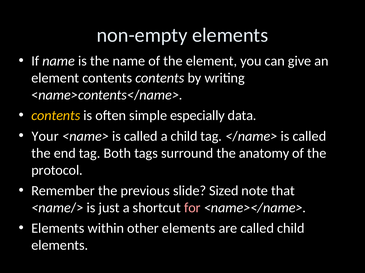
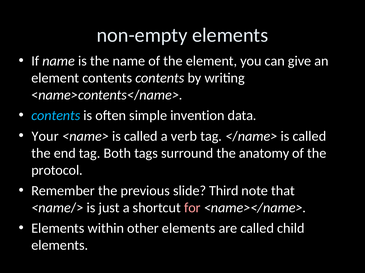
contents colour: yellow -> light blue (56, 116)
especially: especially -> invention (197, 116)
a child: child -> verb (184, 136)
Sized: Sized -> Third (224, 191)
